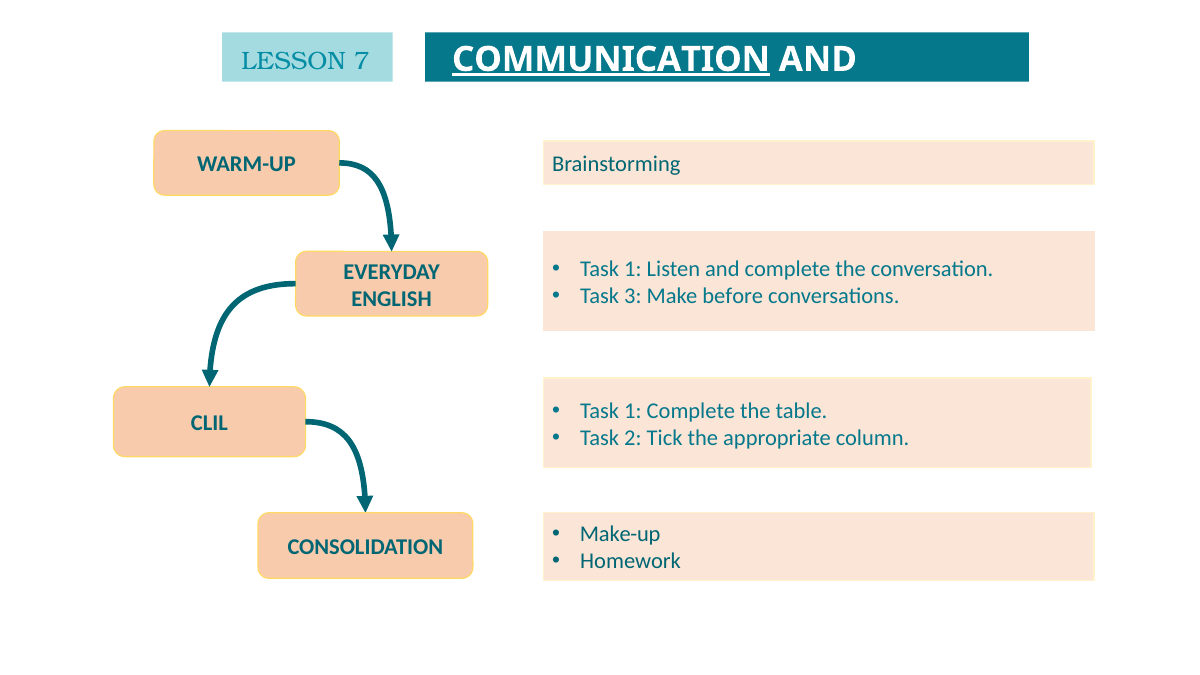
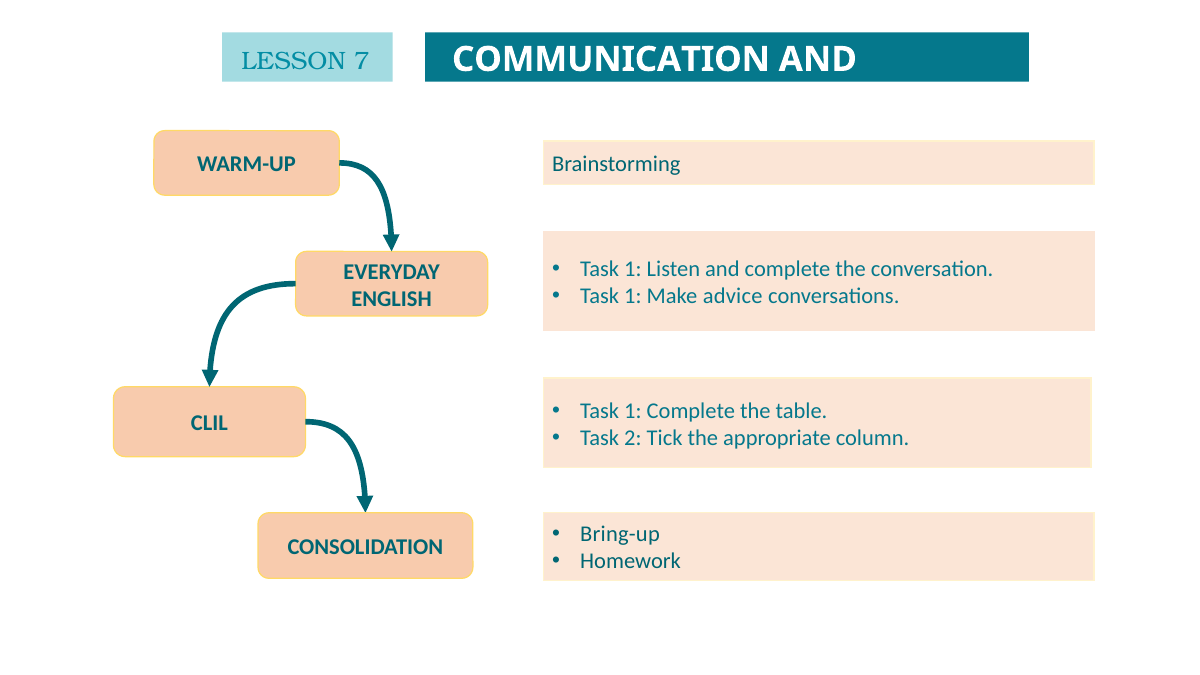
COMMUNICATION underline: present -> none (611, 59)
3: 3 -> 1 (633, 296)
before: before -> advice (733, 296)
Make-up: Make-up -> Bring-up (620, 535)
